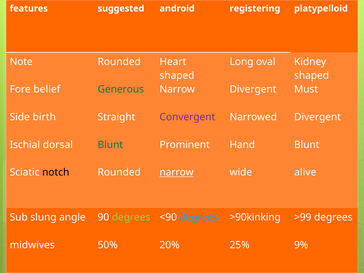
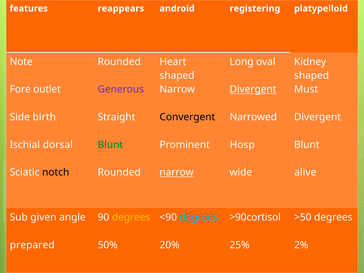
suggested: suggested -> reappears (121, 9)
belief: belief -> outlet (47, 89)
Generous colour: green -> purple (121, 89)
Divergent underline: none -> present (253, 89)
Convergent colour: purple -> black (187, 117)
Hand: Hand -> Hosp (242, 145)
slung: slung -> given (43, 217)
degrees colour: light green -> yellow (131, 217)
>90kinking: >90kinking -> >90cortisol (255, 217)
>99: >99 -> >50 (303, 217)
midwives: midwives -> prepared (32, 245)
9%: 9% -> 2% (301, 245)
